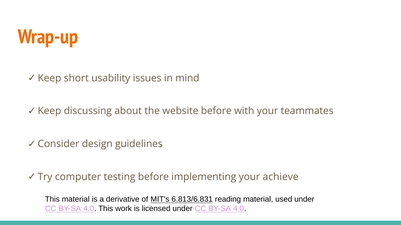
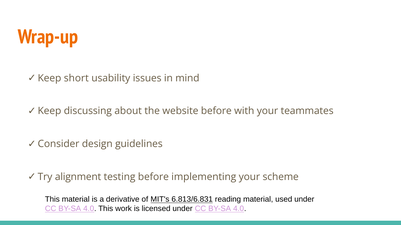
computer: computer -> alignment (78, 177)
achieve: achieve -> scheme (281, 177)
